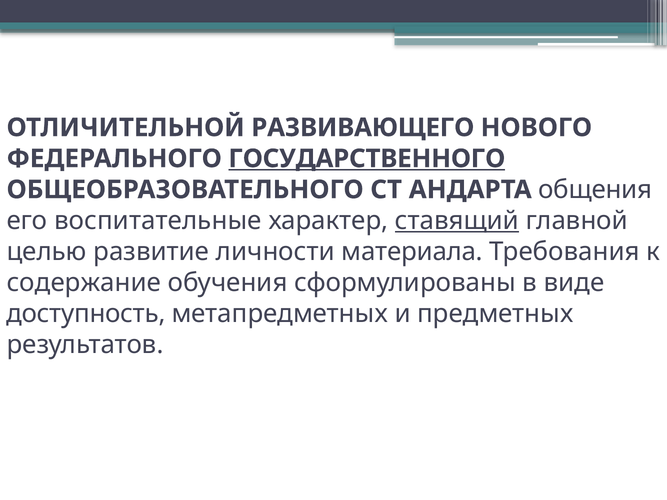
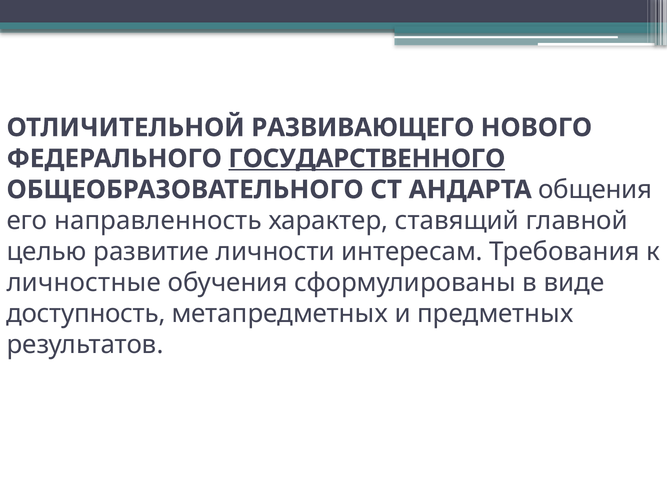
воспитательные: воспитательные -> направленность (158, 221)
ставящий underline: present -> none (457, 221)
материала: материала -> интересам (412, 252)
содержание: содержание -> личностные (84, 283)
